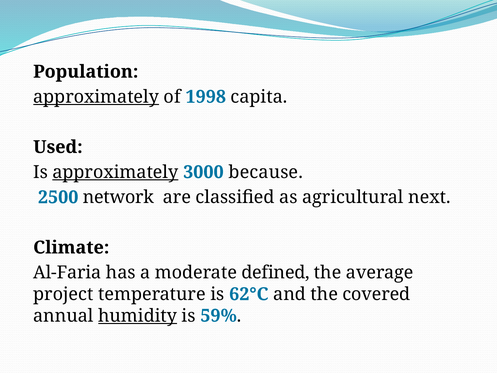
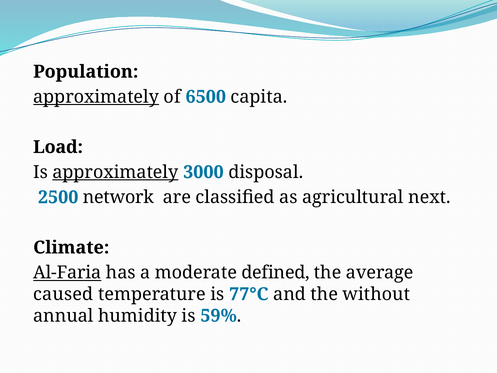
1998: 1998 -> 6500 (206, 97)
Used: Used -> Load (58, 147)
because: because -> disposal (266, 172)
Al-Faria underline: none -> present (67, 272)
project: project -> caused (63, 294)
62°C: 62°C -> 77°C (249, 294)
covered: covered -> without (376, 294)
humidity underline: present -> none (138, 316)
